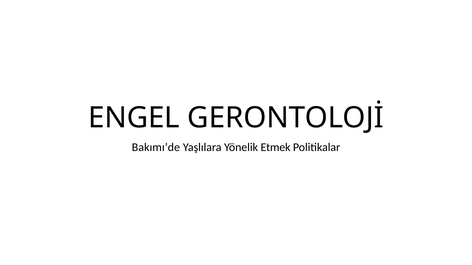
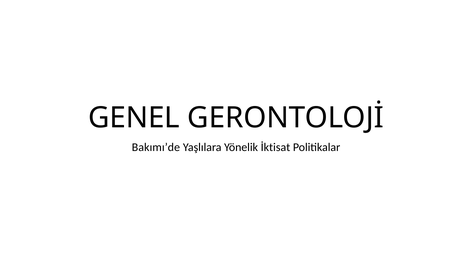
ENGEL: ENGEL -> GENEL (134, 118)
Etmek: Etmek -> İktisat (275, 148)
